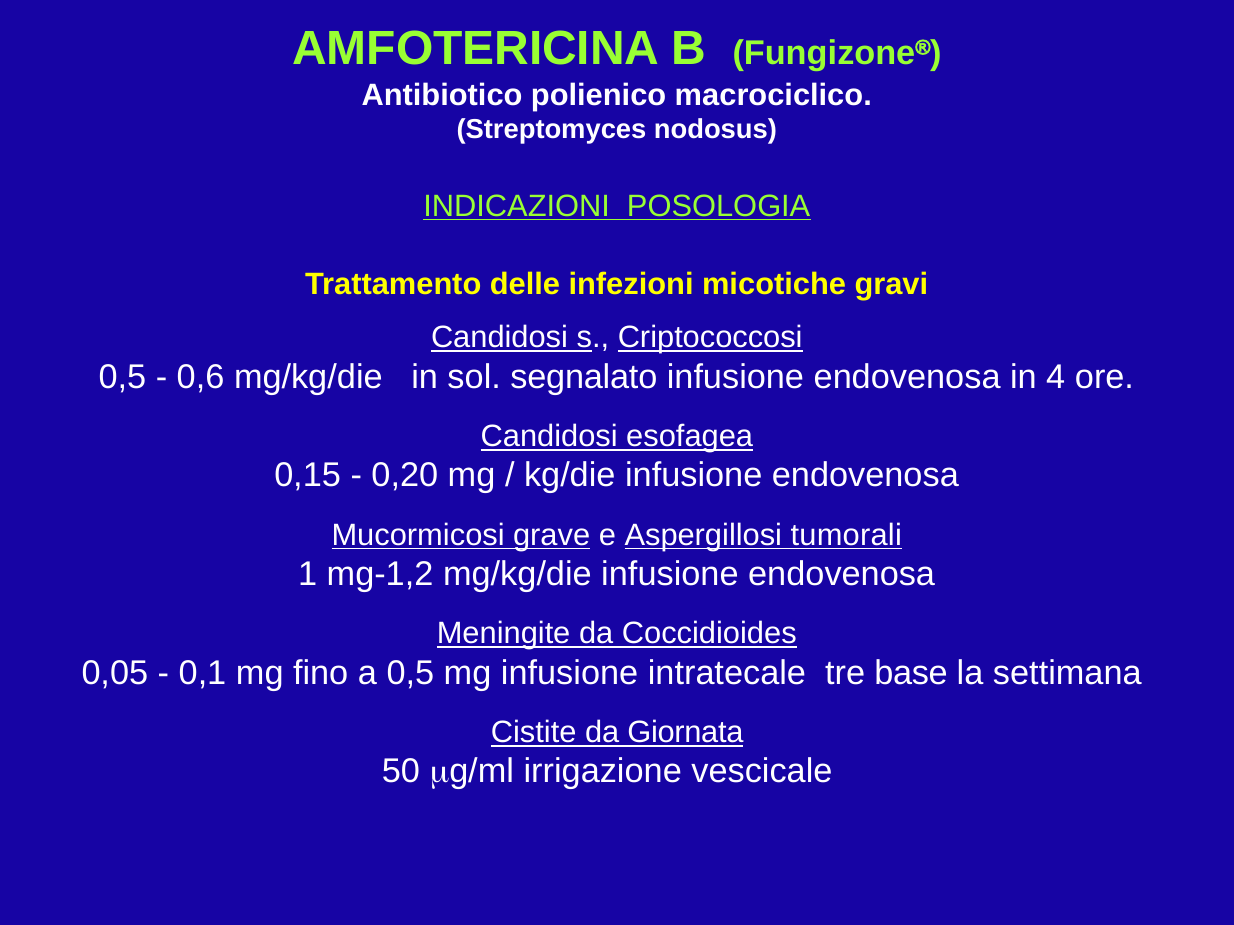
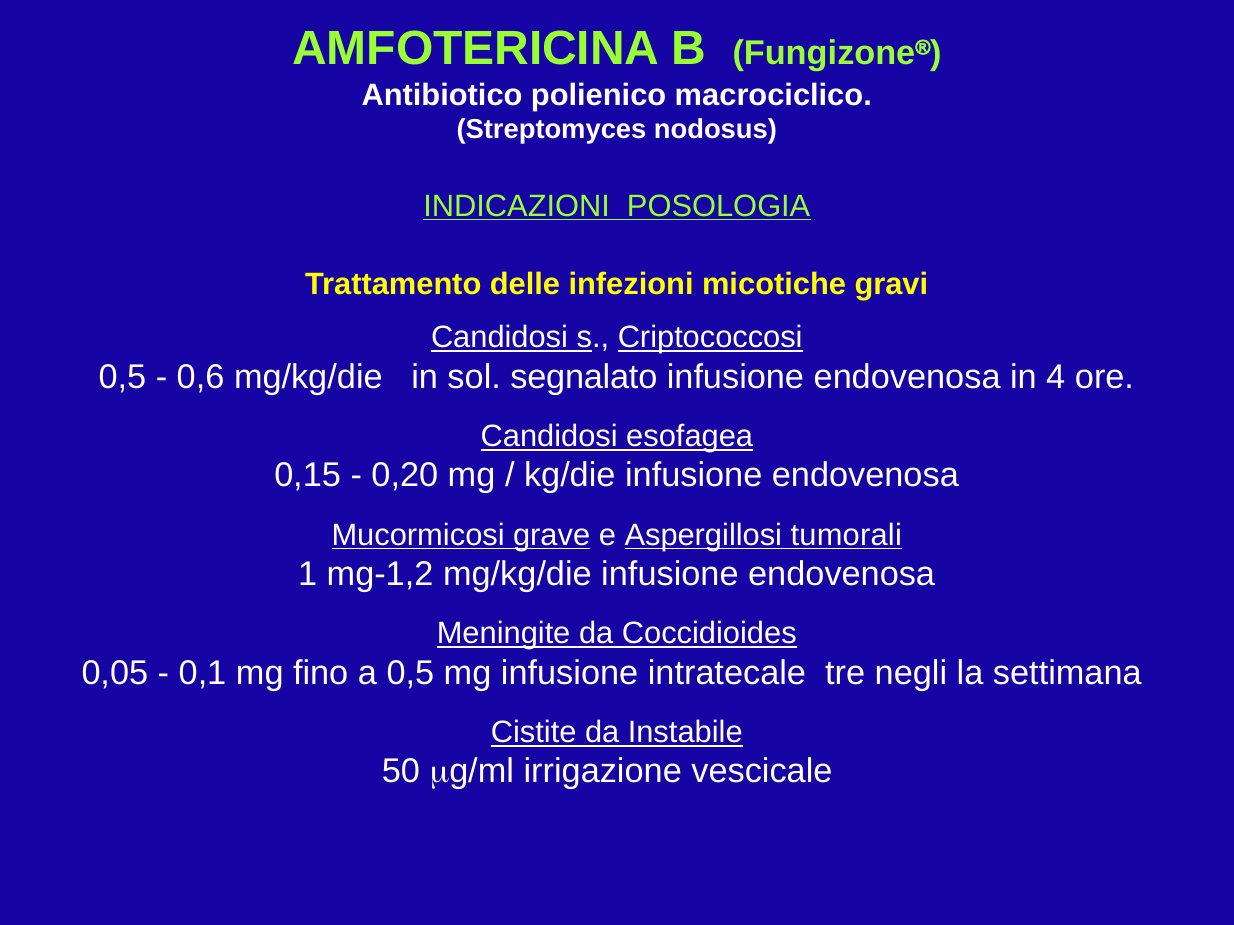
base: base -> negli (911, 673)
Giornata: Giornata -> Instabile (685, 733)
